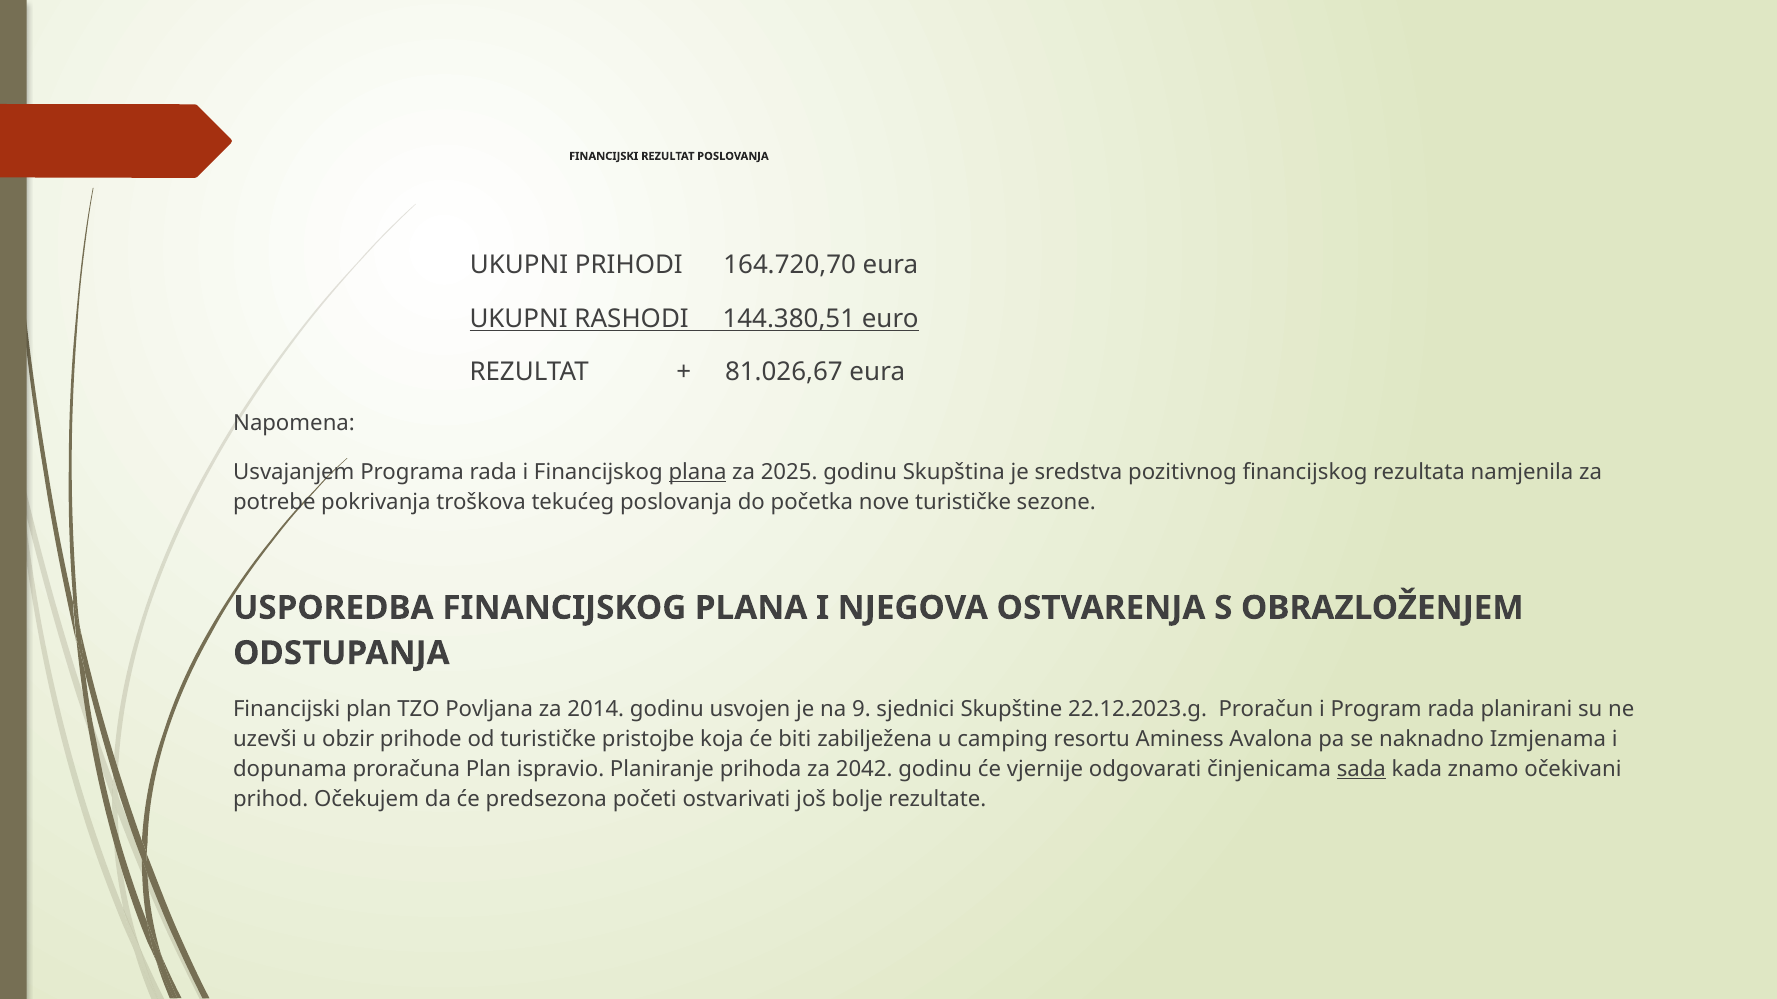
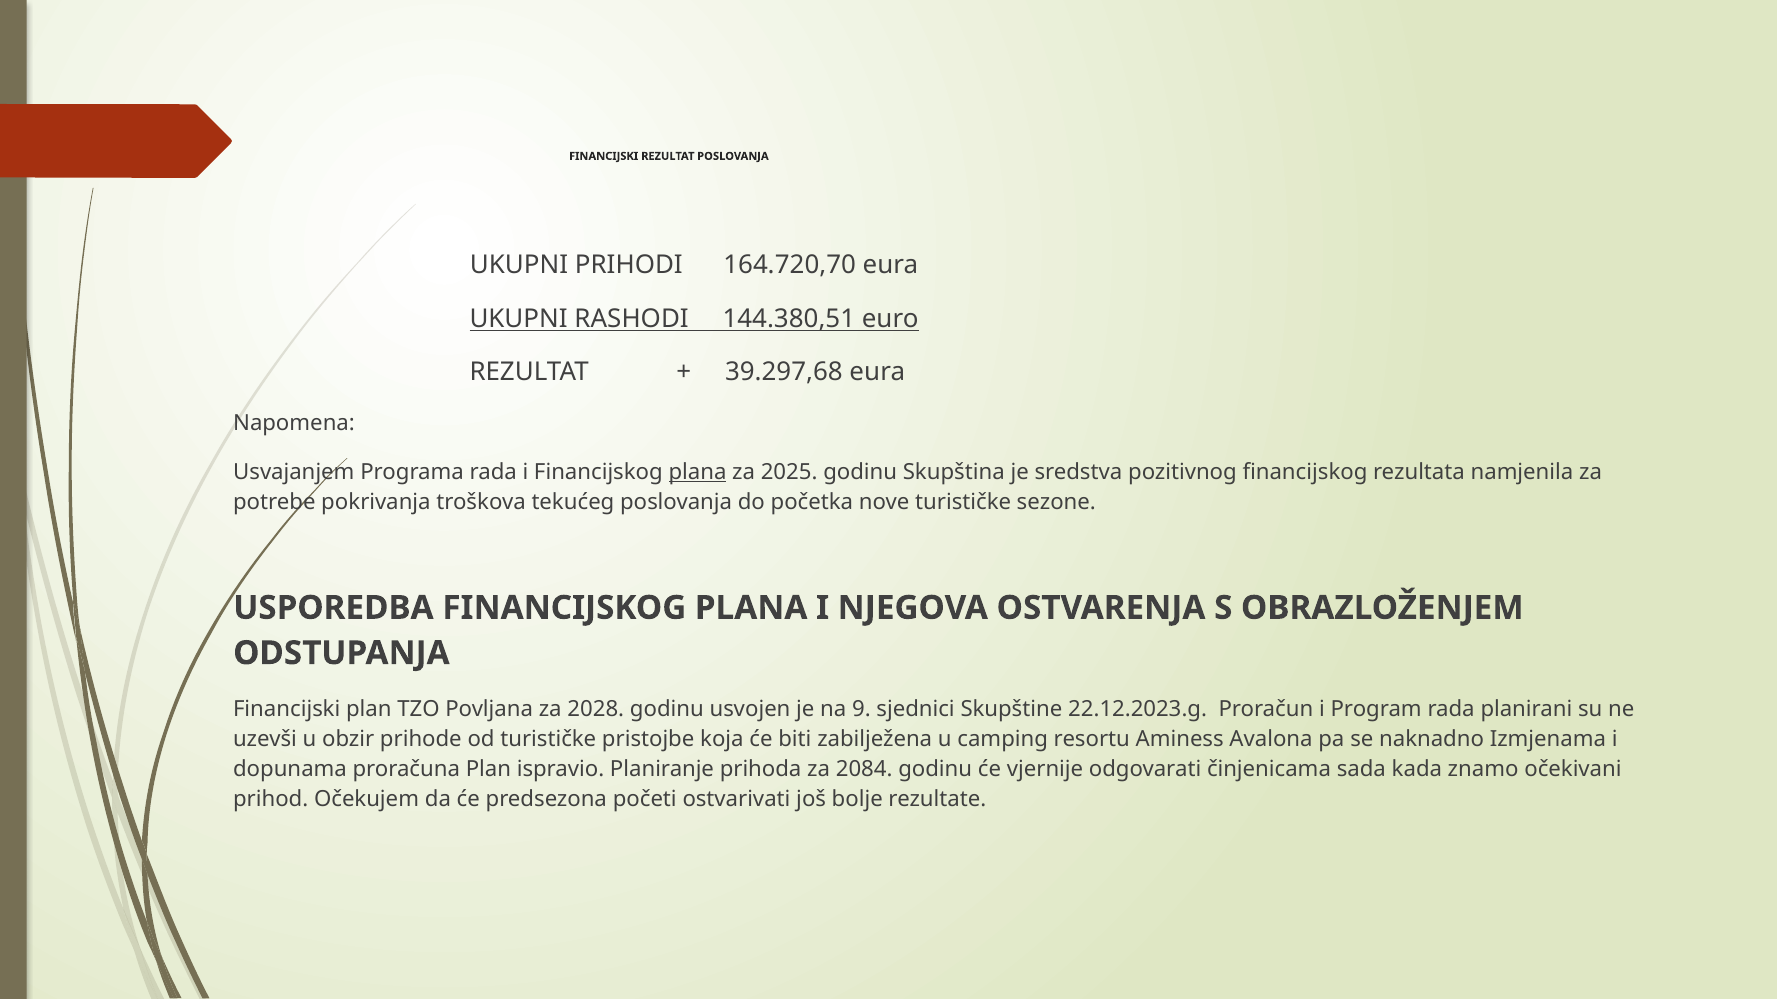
81.026,67: 81.026,67 -> 39.297,68 (784, 373)
2014: 2014 -> 2028 (596, 709)
2042: 2042 -> 2084 (864, 770)
sada underline: present -> none (1361, 770)
